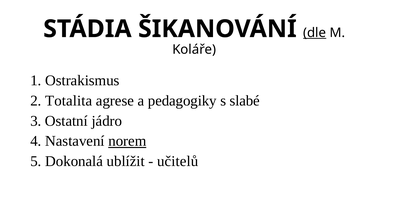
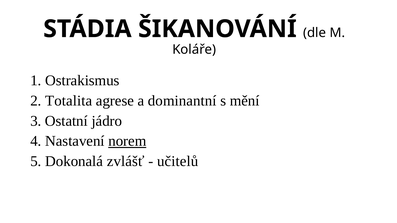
dle underline: present -> none (315, 33)
pedagogiky: pedagogiky -> dominantní (182, 101)
slabé: slabé -> mění (245, 101)
ublížit: ublížit -> zvlášť (126, 161)
